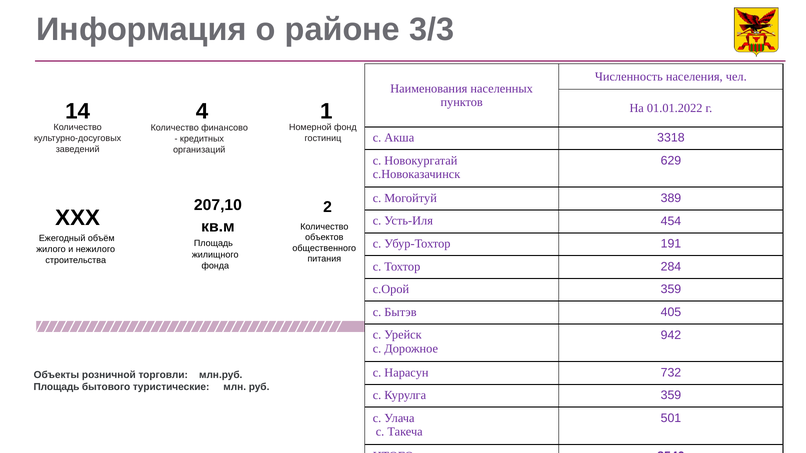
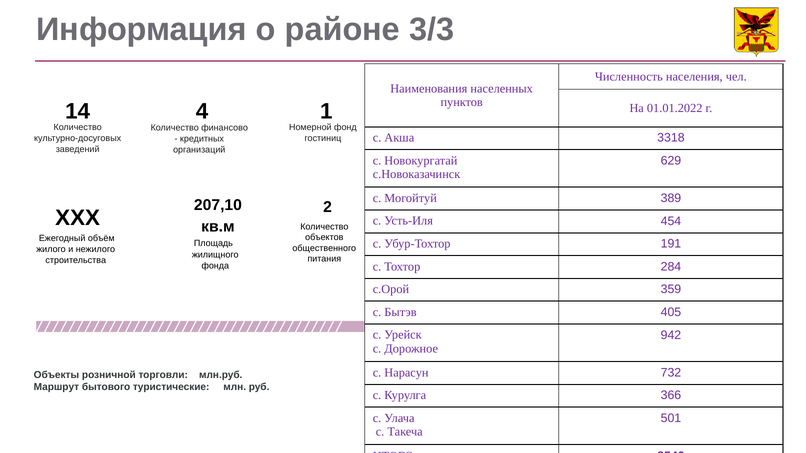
Площадь: Площадь -> Маршрут (56, 387)
Курулга 359: 359 -> 366 (671, 396)
